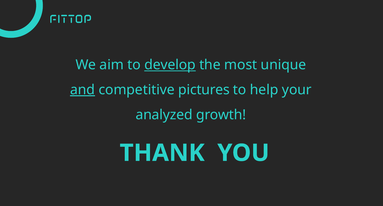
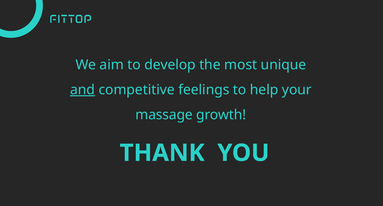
develop underline: present -> none (170, 65)
pictures: pictures -> feelings (204, 90)
analyzed: analyzed -> massage (164, 115)
